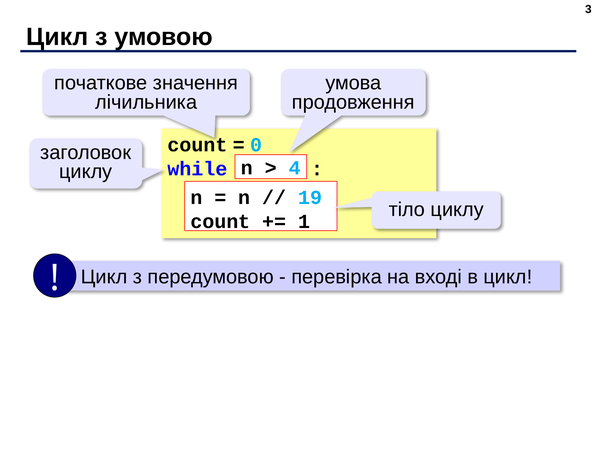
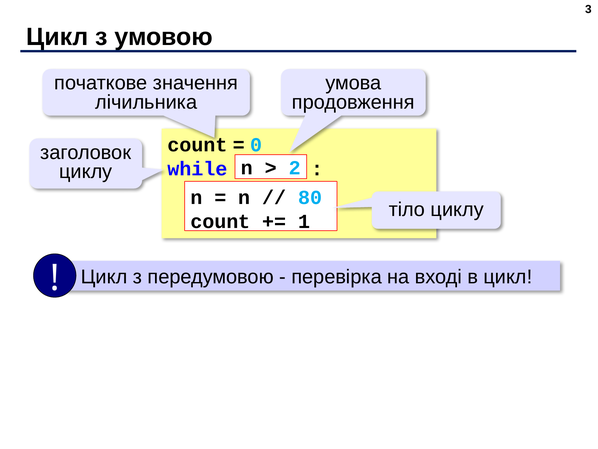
4: 4 -> 2 (295, 168)
19: 19 -> 80 (310, 197)
